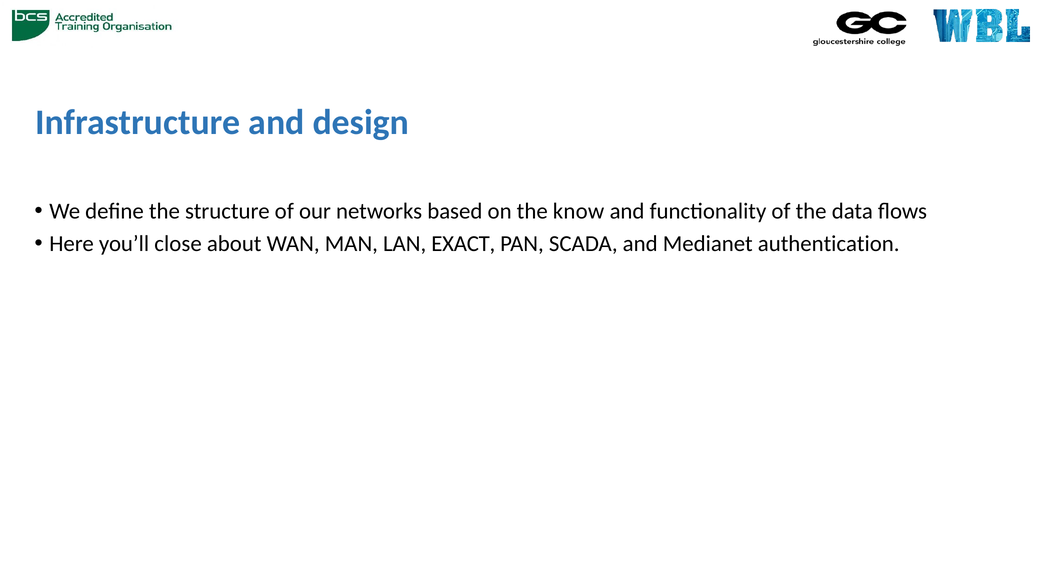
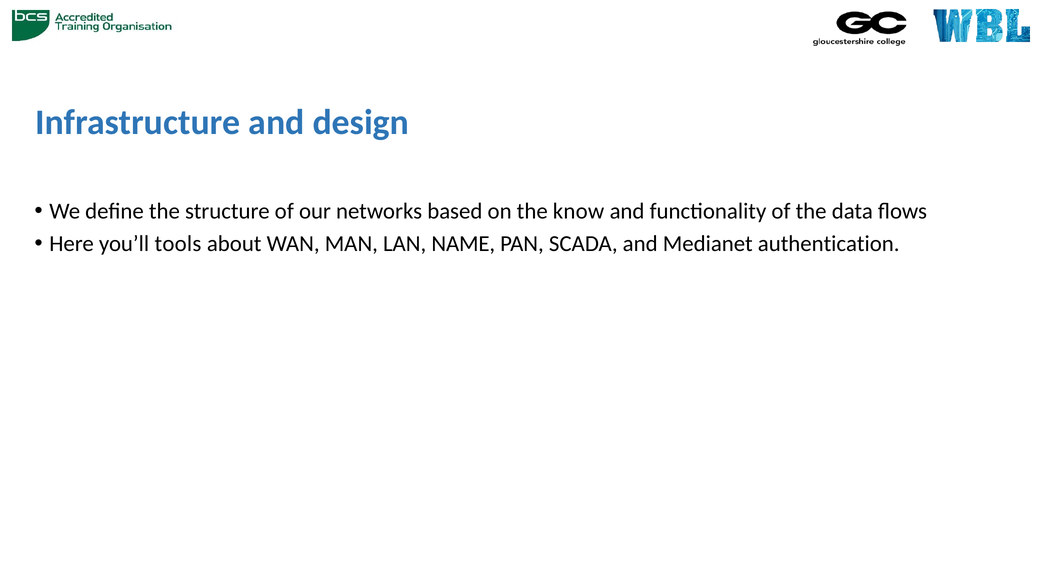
close: close -> tools (178, 244)
EXACT: EXACT -> NAME (463, 244)
